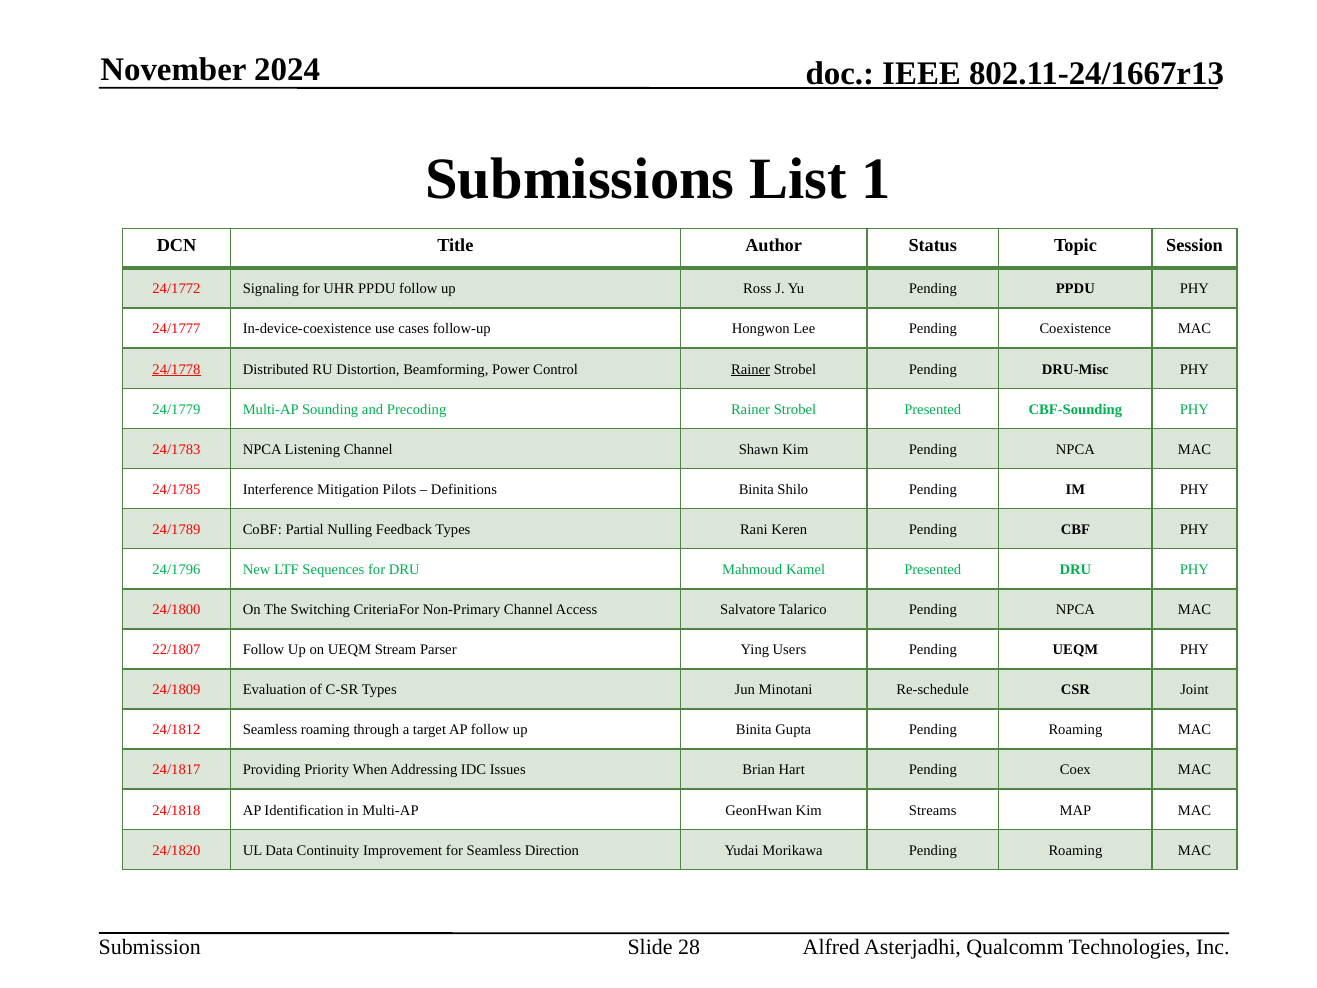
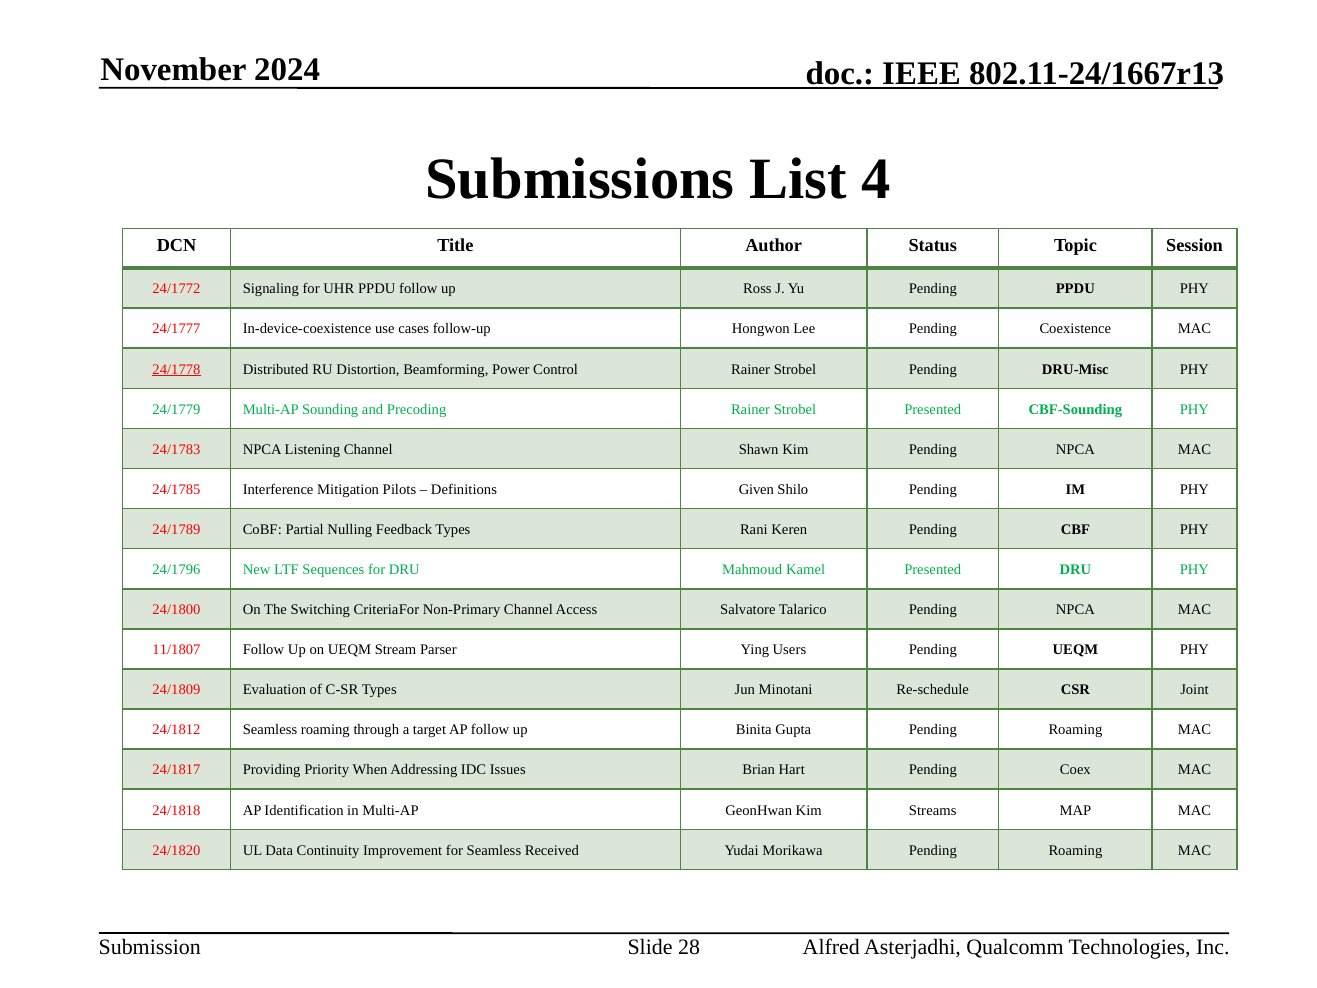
1: 1 -> 4 (876, 180)
Rainer underline: present -> none (751, 369)
Definitions Binita: Binita -> Given (756, 489)
22/1807: 22/1807 -> 11/1807 (177, 650)
Direction: Direction -> Received (552, 850)
